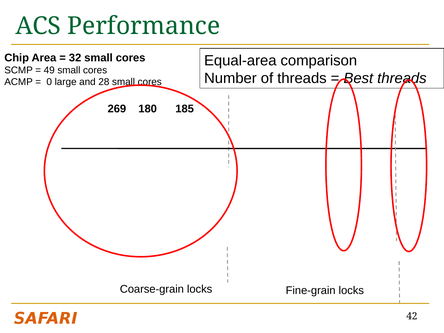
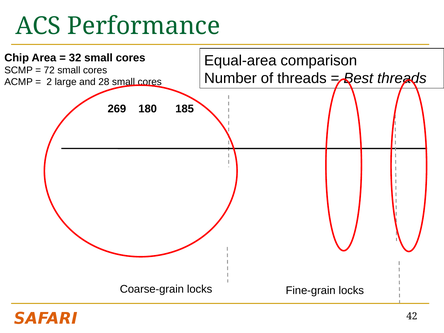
49: 49 -> 72 (49, 70)
0: 0 -> 2 (49, 82)
